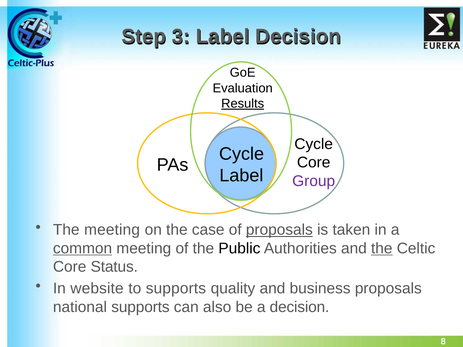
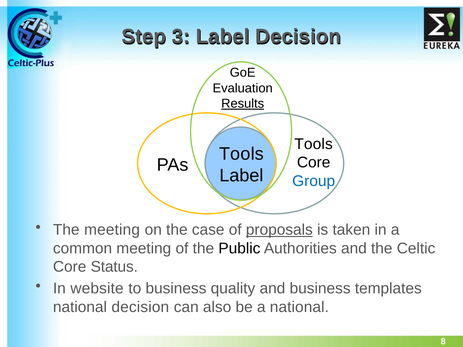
Cycle: Cycle -> Tools (314, 144)
Cycle: Cycle -> Tools (241, 154)
Group colour: purple -> blue (314, 181)
common underline: present -> none (83, 249)
the underline: present -> none (382, 249)
to supports: supports -> business (176, 289)
business proposals: proposals -> templates (388, 289)
national supports: supports -> decision (140, 307)
a decision: decision -> national (299, 307)
